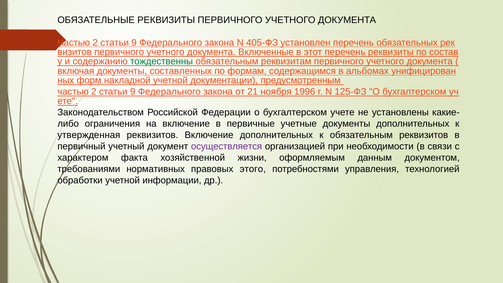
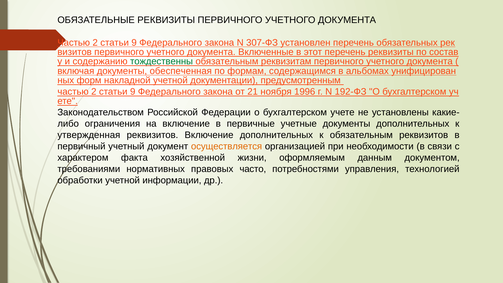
405-ФЗ: 405-ФЗ -> 307-ФЗ (262, 43)
составленных: составленных -> обеспеченная (181, 71)
125-ФЗ: 125-ФЗ -> 192-ФЗ (351, 92)
осуществляется colour: purple -> orange (227, 146)
этого: этого -> часто (253, 169)
